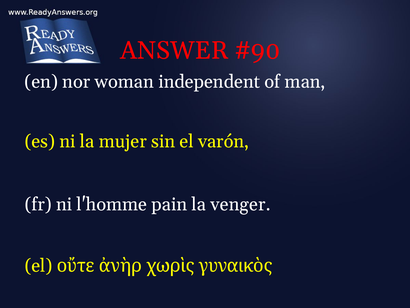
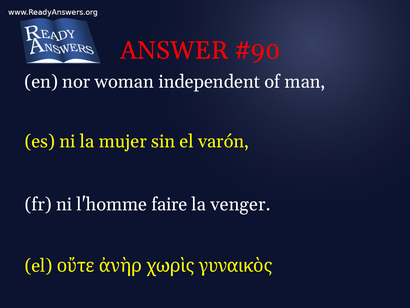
pain: pain -> faire (169, 204)
